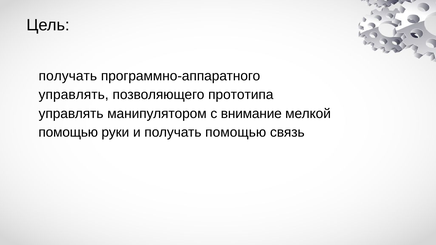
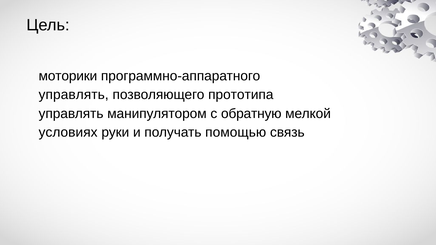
получать: получать -> моторики (68, 76)
внимание: внимание -> обратную (251, 114)
помощью: помощью -> условиях (68, 132)
